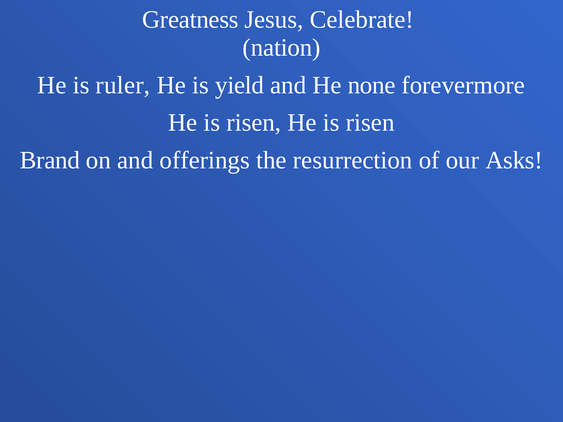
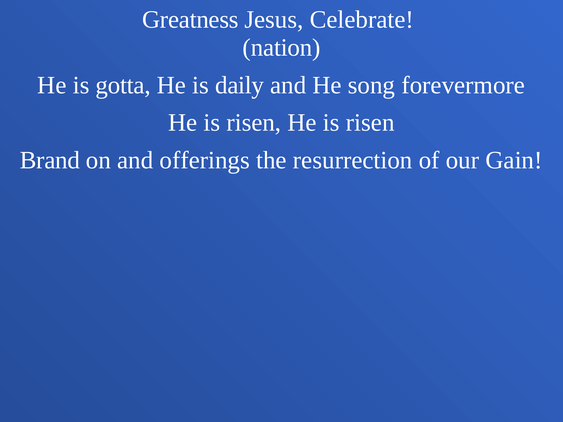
ruler: ruler -> gotta (123, 85)
yield: yield -> daily (240, 85)
none: none -> song (371, 85)
Asks: Asks -> Gain (514, 160)
